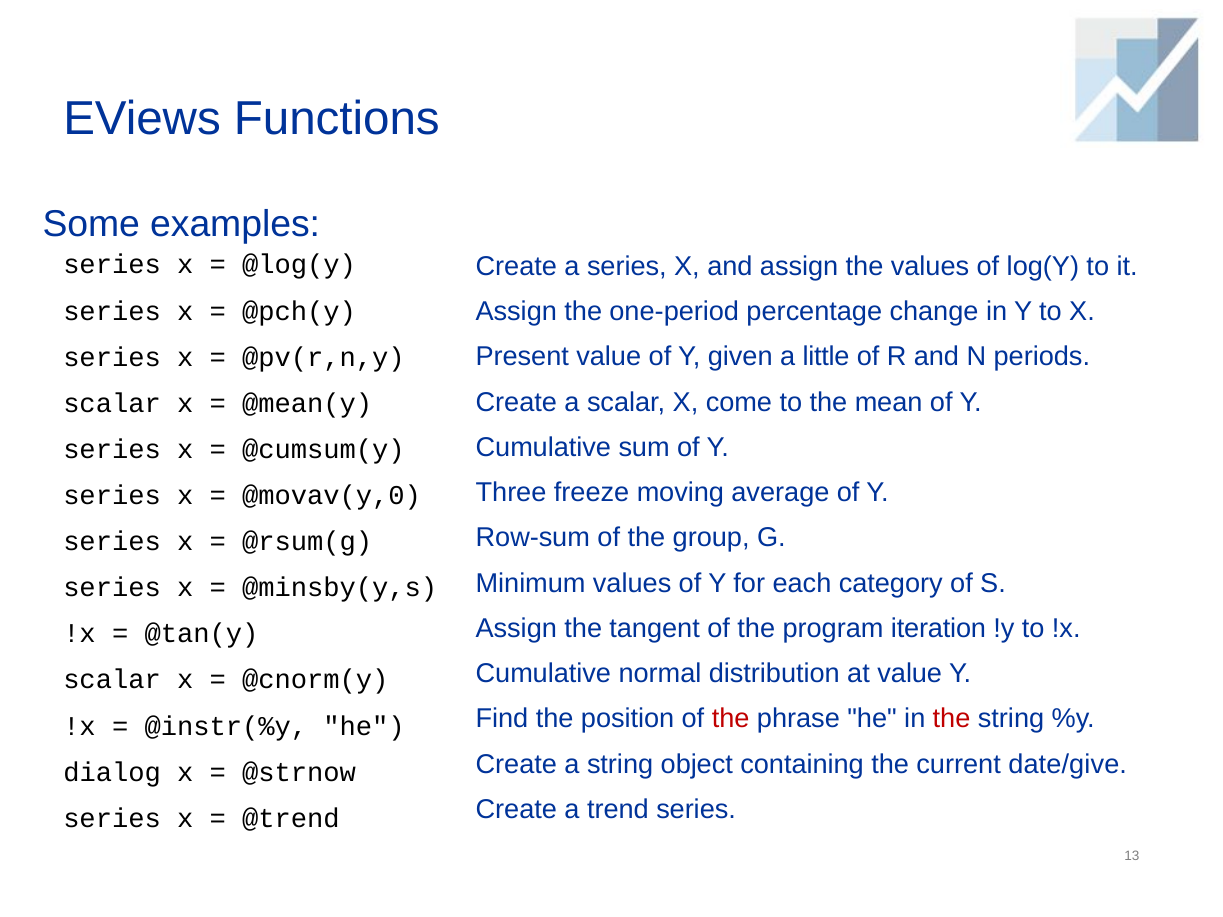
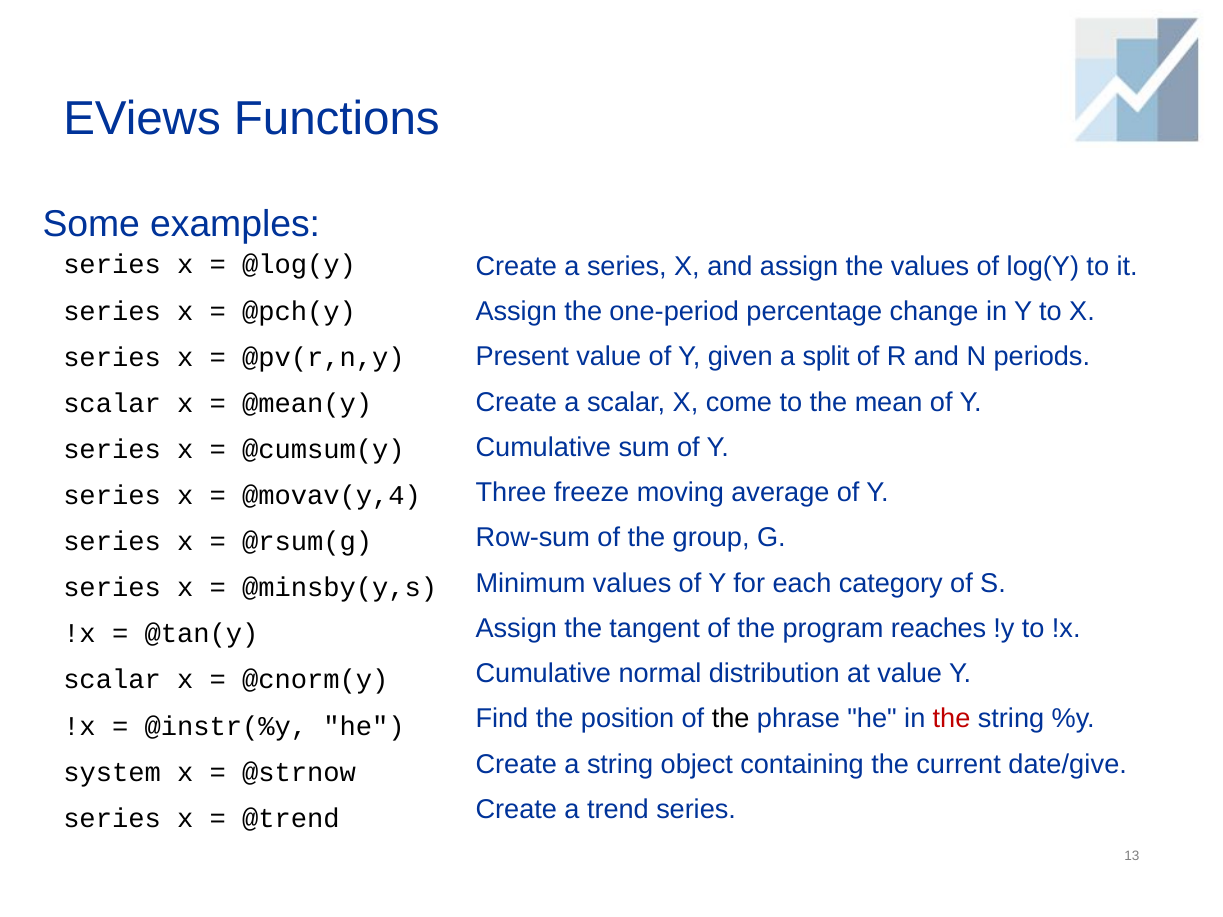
little: little -> split (826, 357)
@movav(y,0: @movav(y,0 -> @movav(y,4 (331, 496)
iteration: iteration -> reaches (939, 629)
the colour: red -> black (731, 719)
dialog: dialog -> system (112, 772)
